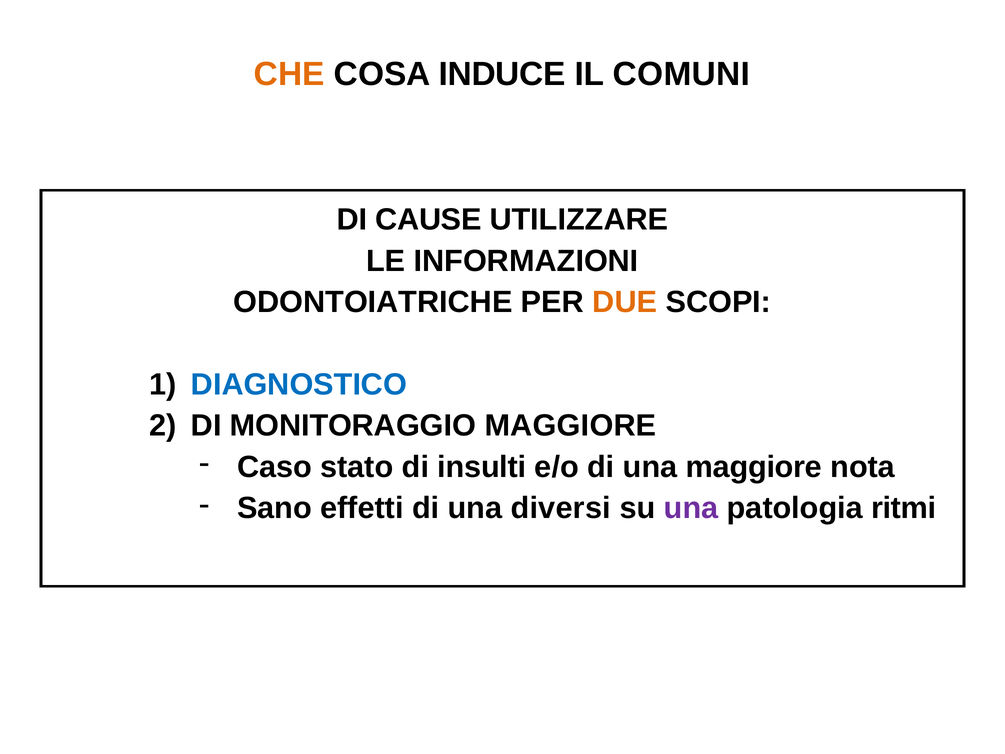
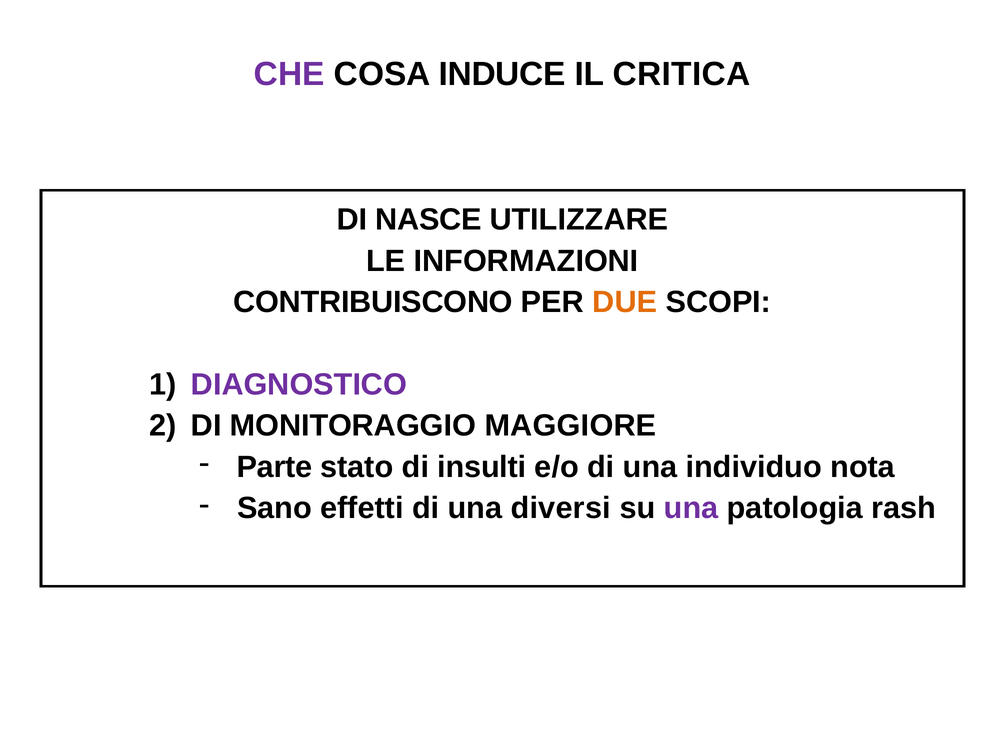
CHE colour: orange -> purple (289, 74)
COMUNI: COMUNI -> CRITICA (682, 74)
CAUSE: CAUSE -> NASCE (428, 220)
ODONTOIATRICHE: ODONTOIATRICHE -> CONTRIBUISCONO (373, 302)
DIAGNOSTICO colour: blue -> purple (299, 385)
Caso: Caso -> Parte (275, 467)
una maggiore: maggiore -> individuo (754, 467)
ritmi: ritmi -> rash (904, 508)
